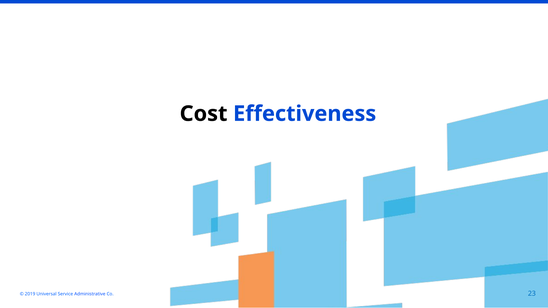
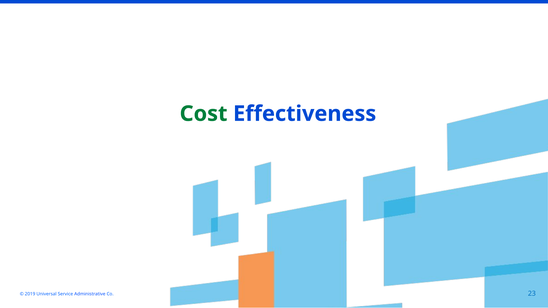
Cost colour: black -> green (204, 114)
